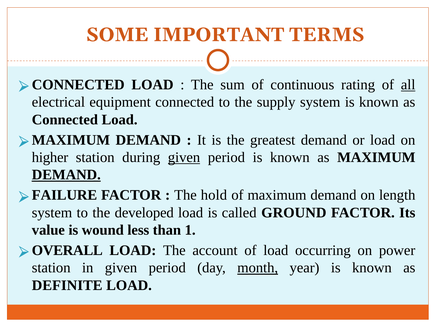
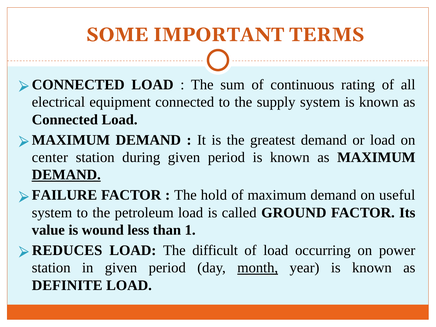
all underline: present -> none (408, 85)
higher: higher -> center (50, 157)
given underline: present -> none (184, 157)
length: length -> useful (397, 195)
developed: developed -> petroleum (144, 213)
OVERALL: OVERALL -> REDUCES (67, 250)
account: account -> difficult (215, 250)
